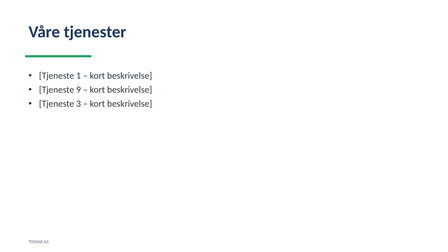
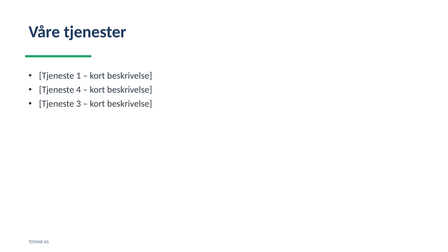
9: 9 -> 4 (79, 90)
